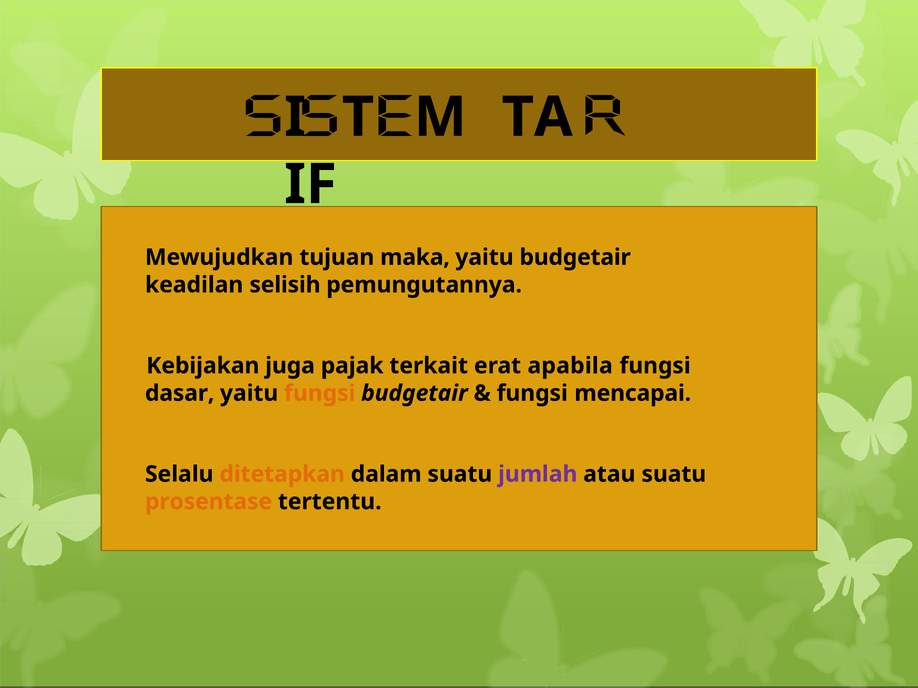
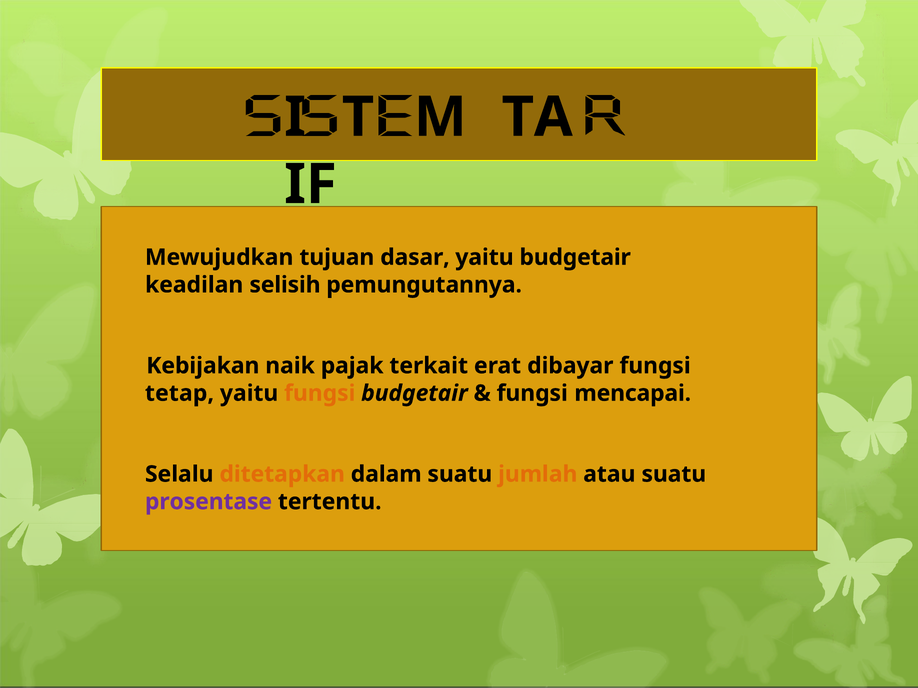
maka: maka -> dasar (415, 257)
juga: juga -> naik (290, 366)
apabila: apabila -> dibayar (570, 366)
dasar: dasar -> tetap (180, 394)
jumlah colour: purple -> orange (538, 474)
prosentase colour: orange -> purple (209, 502)
